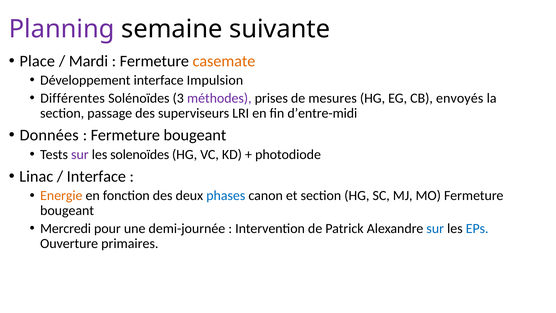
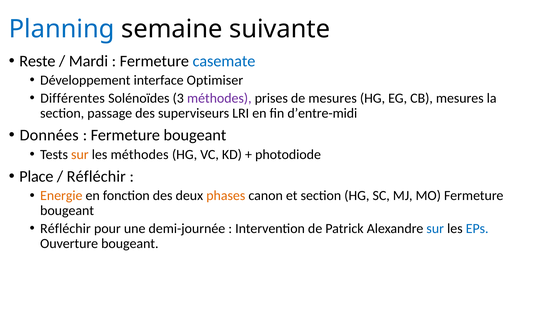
Planning colour: purple -> blue (62, 29)
Place: Place -> Reste (37, 61)
casemate colour: orange -> blue (224, 61)
Impulsion: Impulsion -> Optimiser (215, 80)
CB envoyés: envoyés -> mesures (460, 98)
sur colour: purple -> orange (80, 154)
les solenoïdes: solenoïdes -> méthodes (140, 154)
Linac: Linac -> Place (36, 176)
Interface: Interface -> Réfléchir (96, 176)
phases colour: blue -> orange (226, 196)
Mercredi: Mercredi -> Réfléchir (65, 228)
Ouverture primaires: primaires -> bougeant (130, 243)
